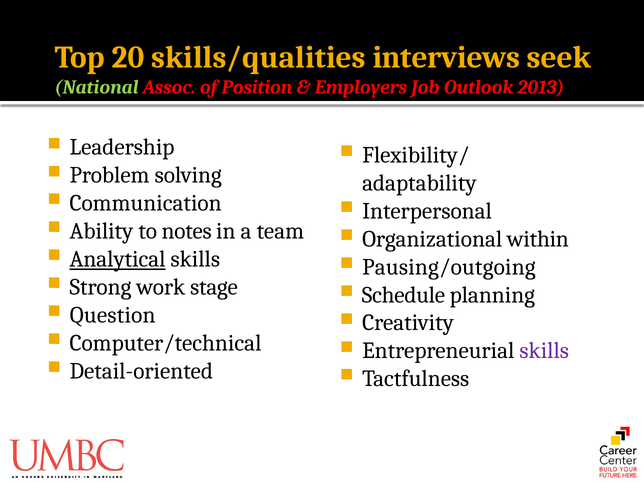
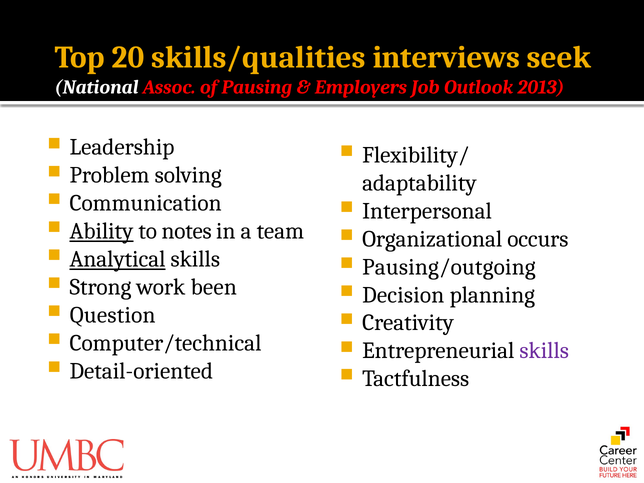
National colour: light green -> white (97, 87)
Position: Position -> Pausing (257, 87)
Ability underline: none -> present (101, 231)
within: within -> occurs (538, 239)
stage: stage -> been (214, 287)
Schedule: Schedule -> Decision (403, 295)
